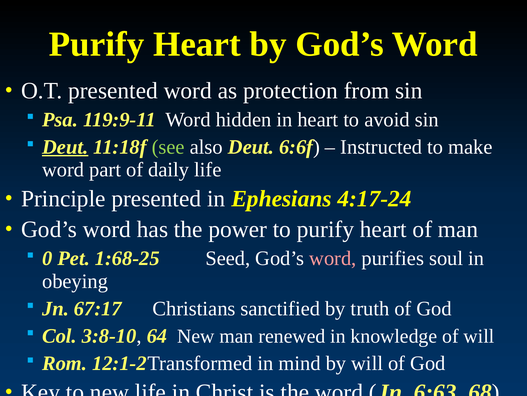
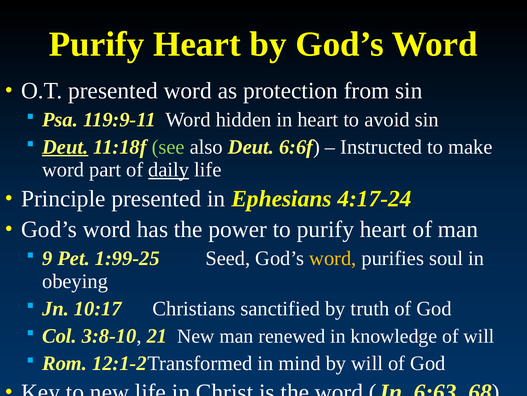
daily underline: none -> present (169, 170)
0: 0 -> 9 (47, 258)
1:68-25: 1:68-25 -> 1:99-25 (127, 258)
word colour: pink -> yellow (333, 258)
67:17: 67:17 -> 10:17 (98, 308)
64: 64 -> 21 (157, 335)
